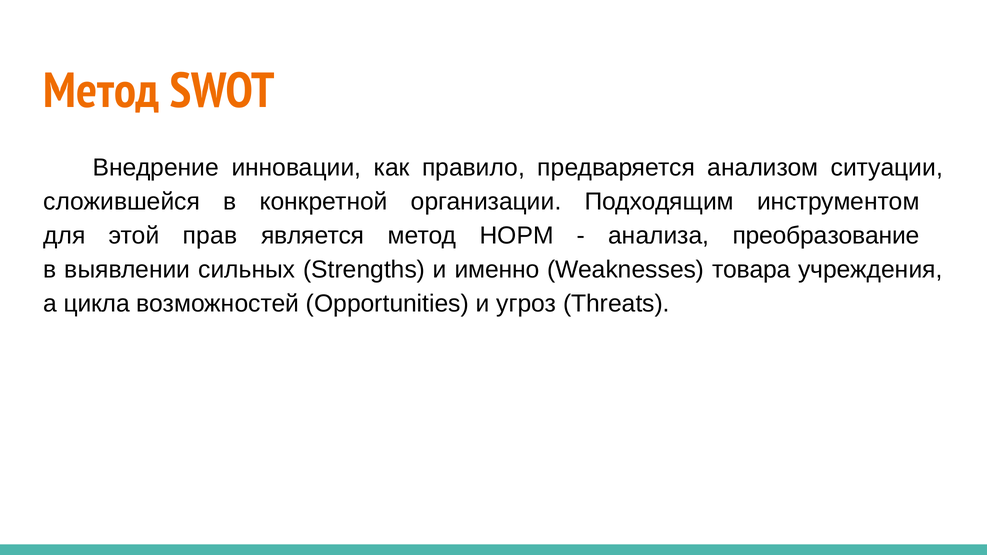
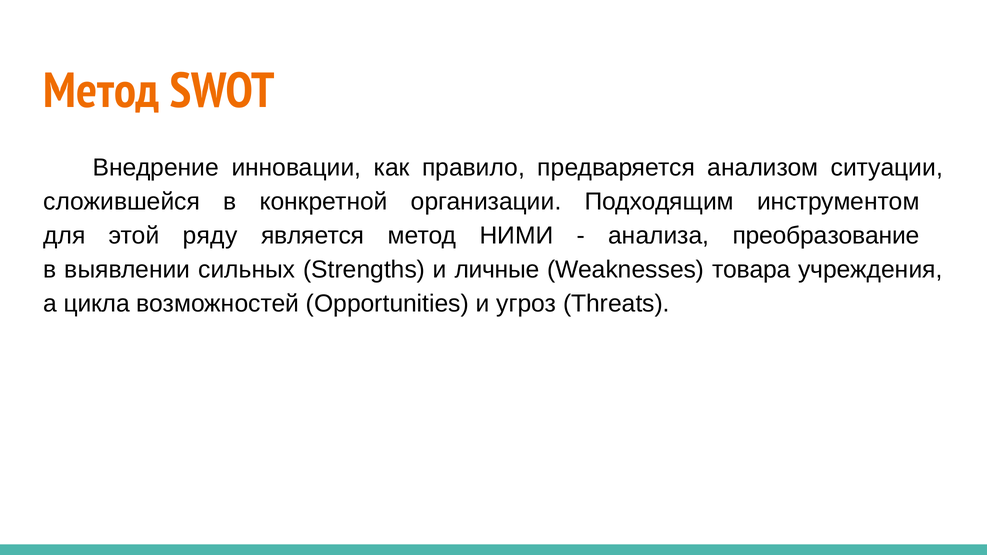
прав: прав -> ряду (210, 236)
НОРМ: НОРМ -> НИМИ (517, 236)
именно: именно -> личные (497, 270)
